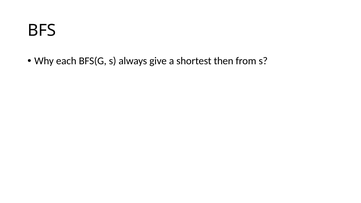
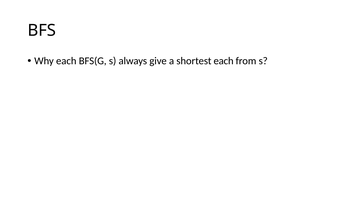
shortest then: then -> each (224, 61)
